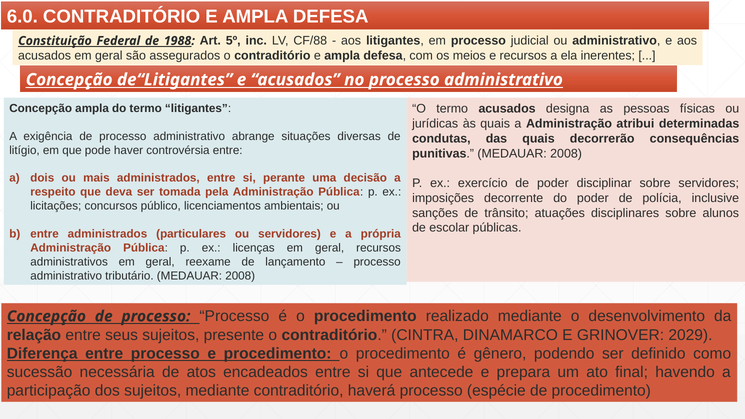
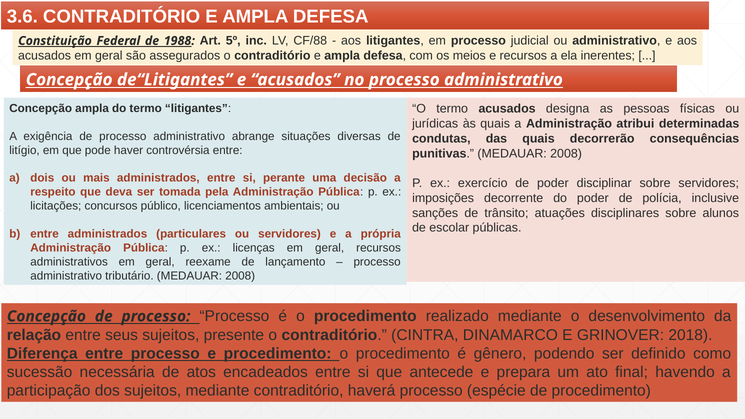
6.0: 6.0 -> 3.6 (22, 17)
2029: 2029 -> 2018 (690, 335)
